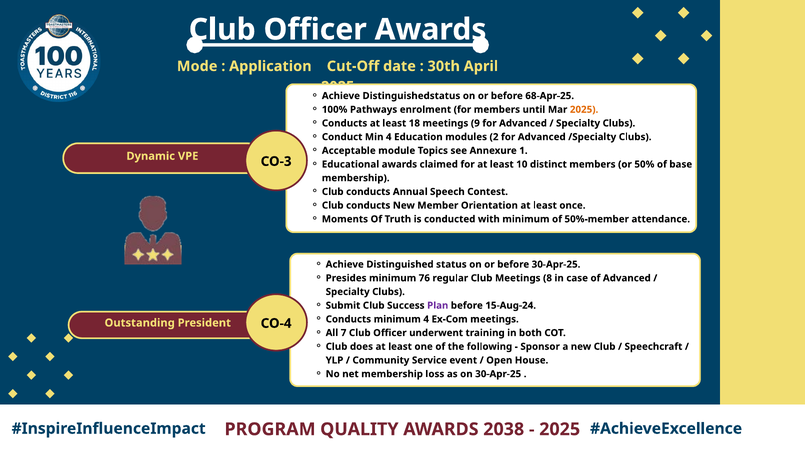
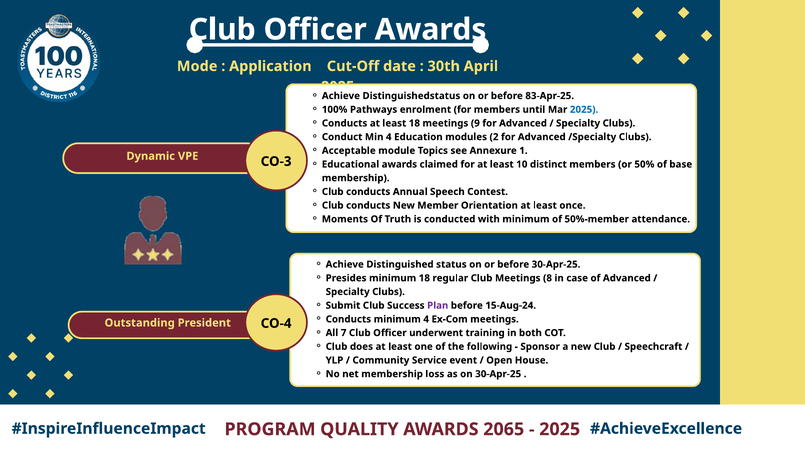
68-Apr-25: 68-Apr-25 -> 83-Apr-25 (550, 96)
2025 colour: orange -> blue (584, 109)
minimum 76: 76 -> 18 (424, 278)
2038: 2038 -> 2065 (504, 429)
